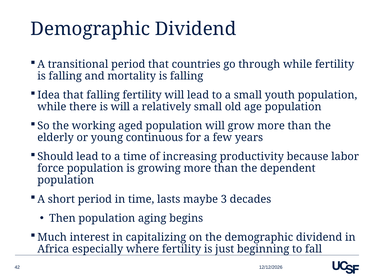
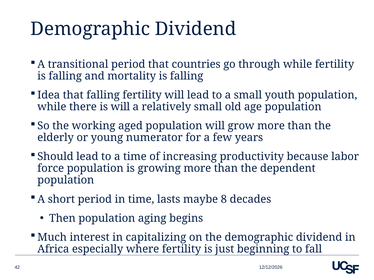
continuous: continuous -> numerator (154, 138)
3: 3 -> 8 (224, 200)
